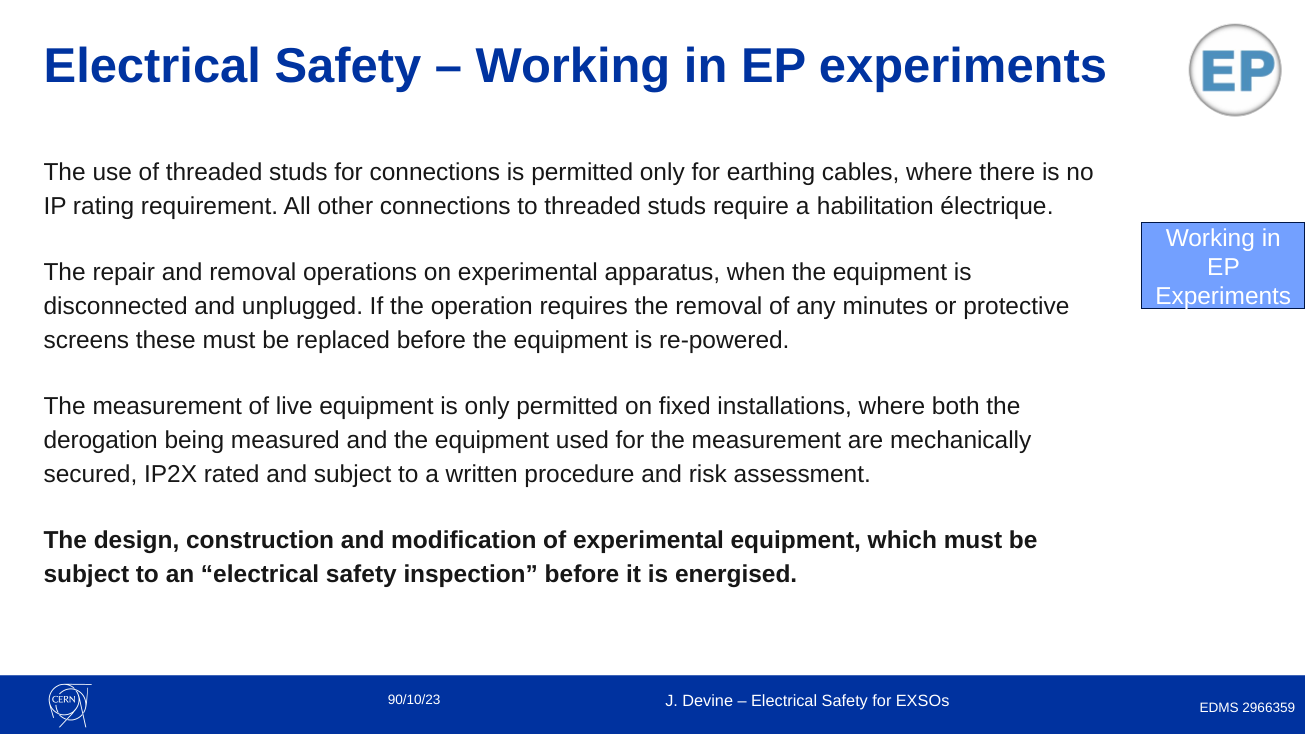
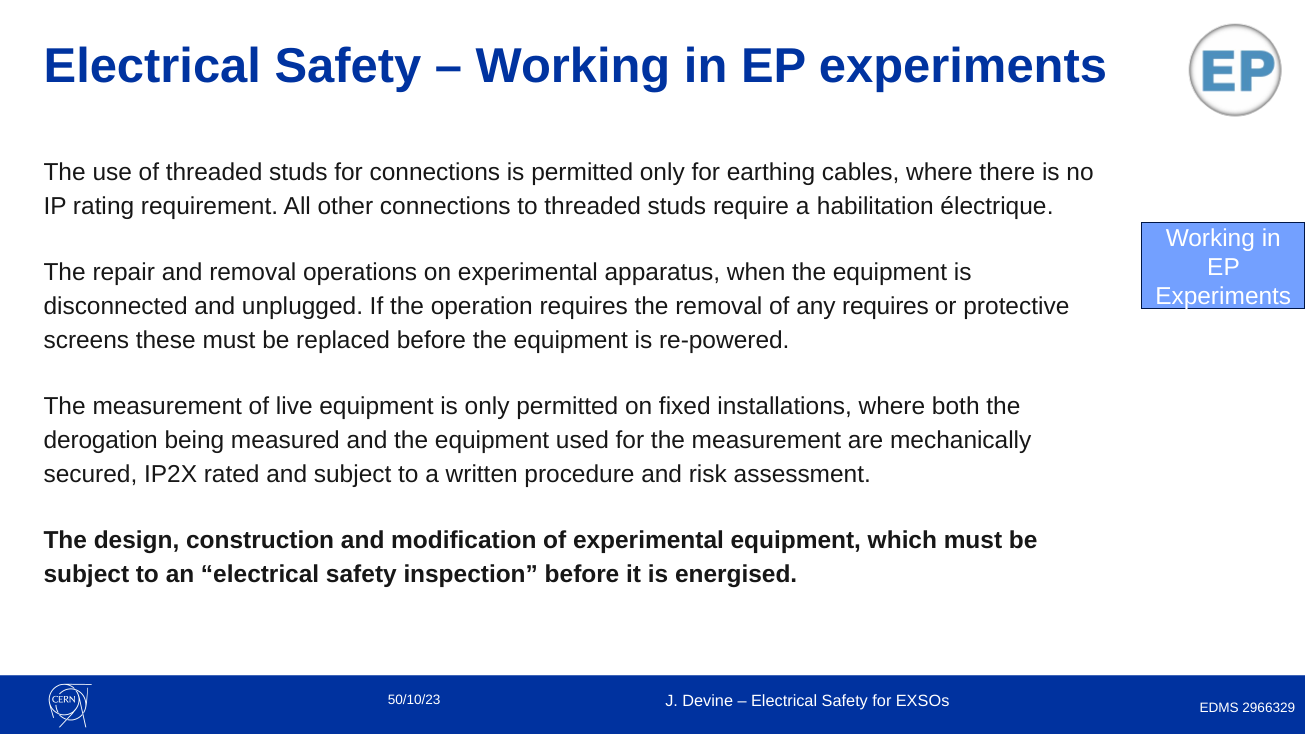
any minutes: minutes -> requires (885, 307)
90/10/23: 90/10/23 -> 50/10/23 (414, 700)
2966359: 2966359 -> 2966329 (1269, 708)
